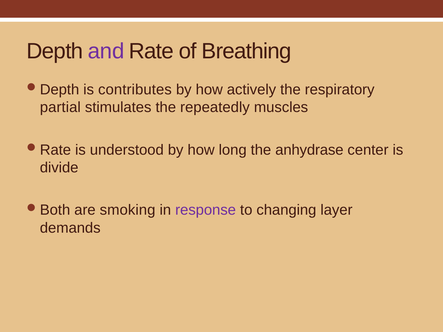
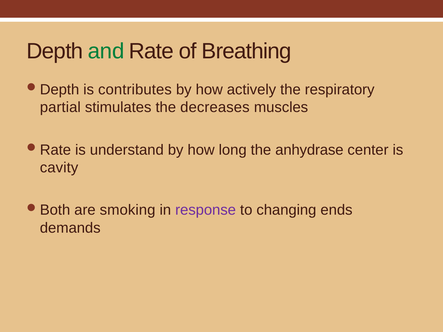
and colour: purple -> green (106, 51)
repeatedly: repeatedly -> decreases (215, 107)
understood: understood -> understand (127, 150)
divide: divide -> cavity (59, 168)
layer: layer -> ends (337, 210)
